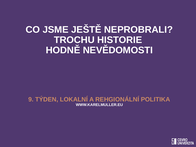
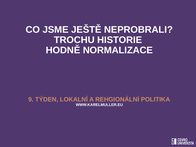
NEVĚDOMOSTI: NEVĚDOMOSTI -> NORMALIZACE (118, 50)
